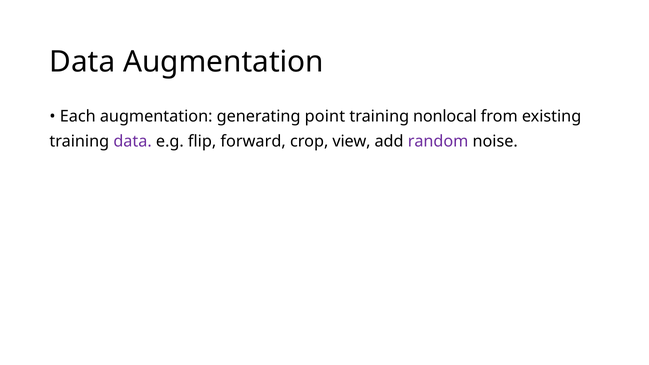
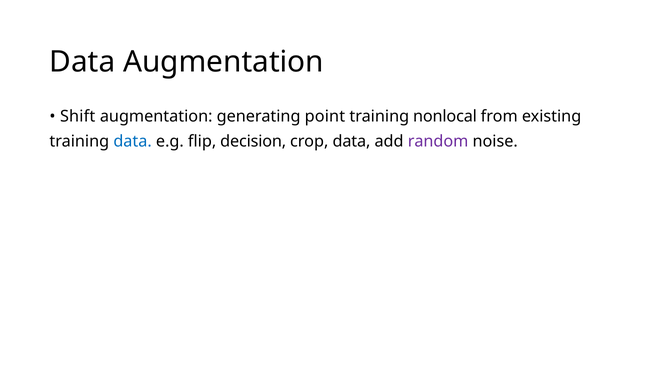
Each: Each -> Shift (78, 116)
data colour: purple -> blue (133, 142)
forward: forward -> decision (253, 142)
crop view: view -> data (351, 142)
